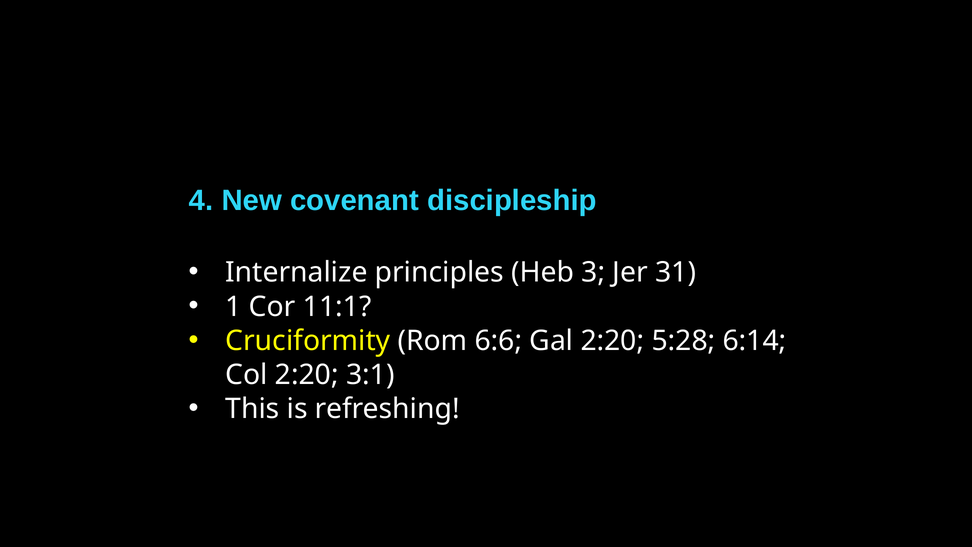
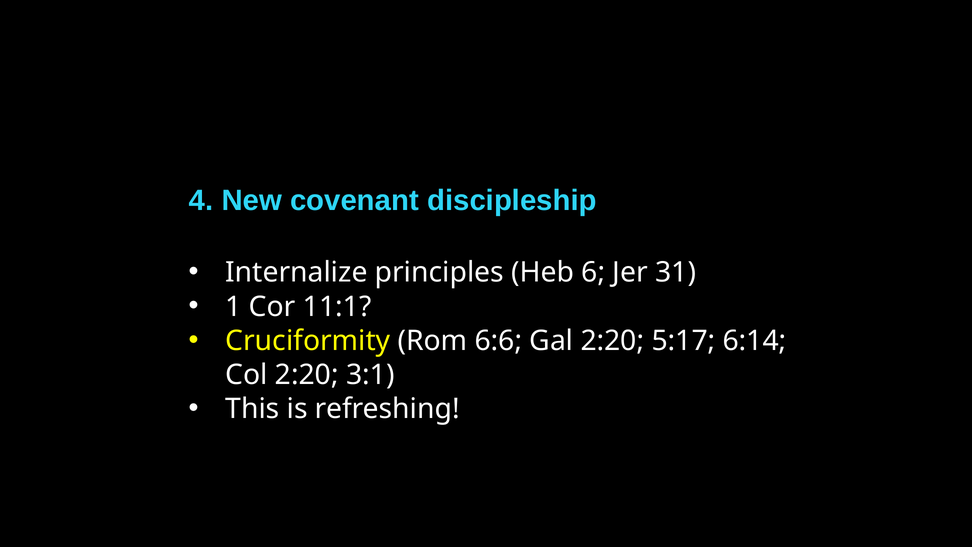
3: 3 -> 6 (593, 272)
5:28: 5:28 -> 5:17 (684, 341)
